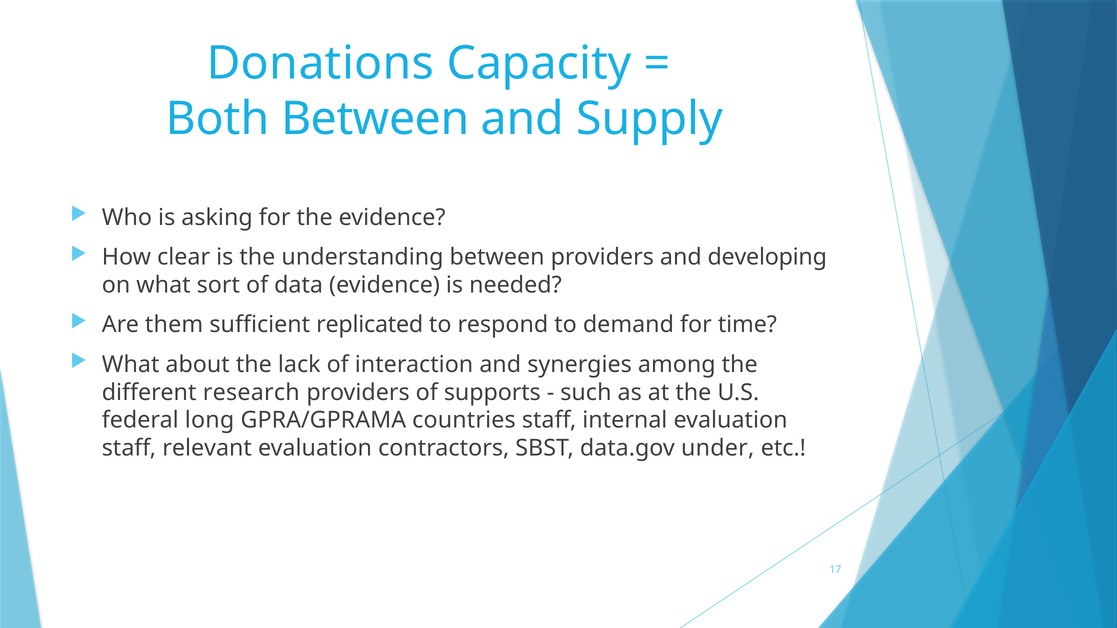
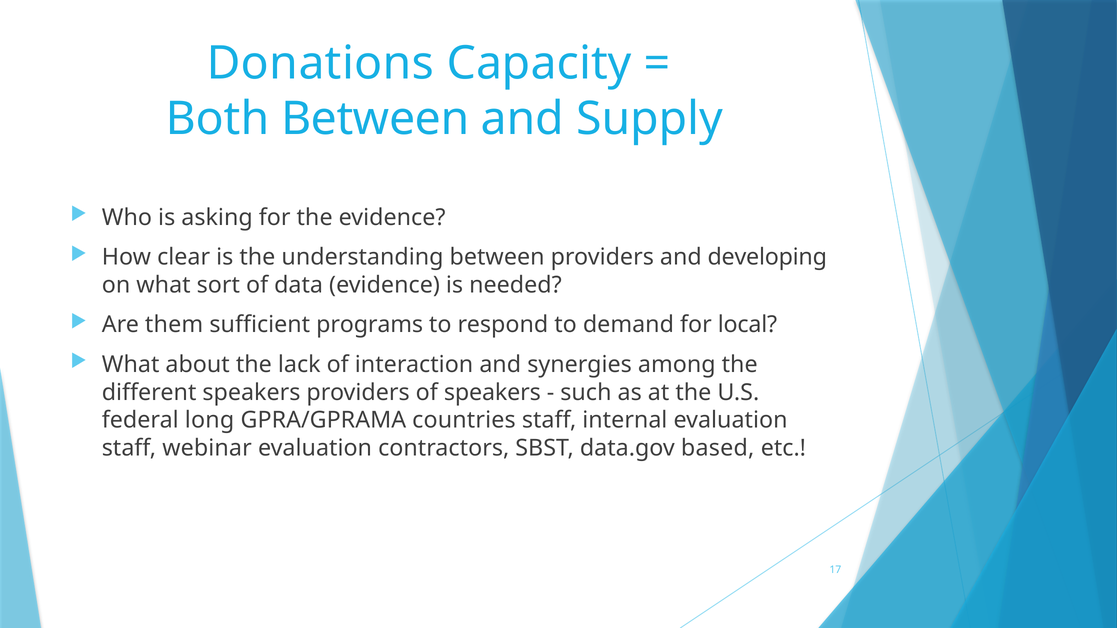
replicated: replicated -> programs (370, 325)
time: time -> local (747, 325)
different research: research -> speakers (251, 393)
of supports: supports -> speakers (492, 393)
relevant: relevant -> webinar (207, 448)
under: under -> based (718, 448)
